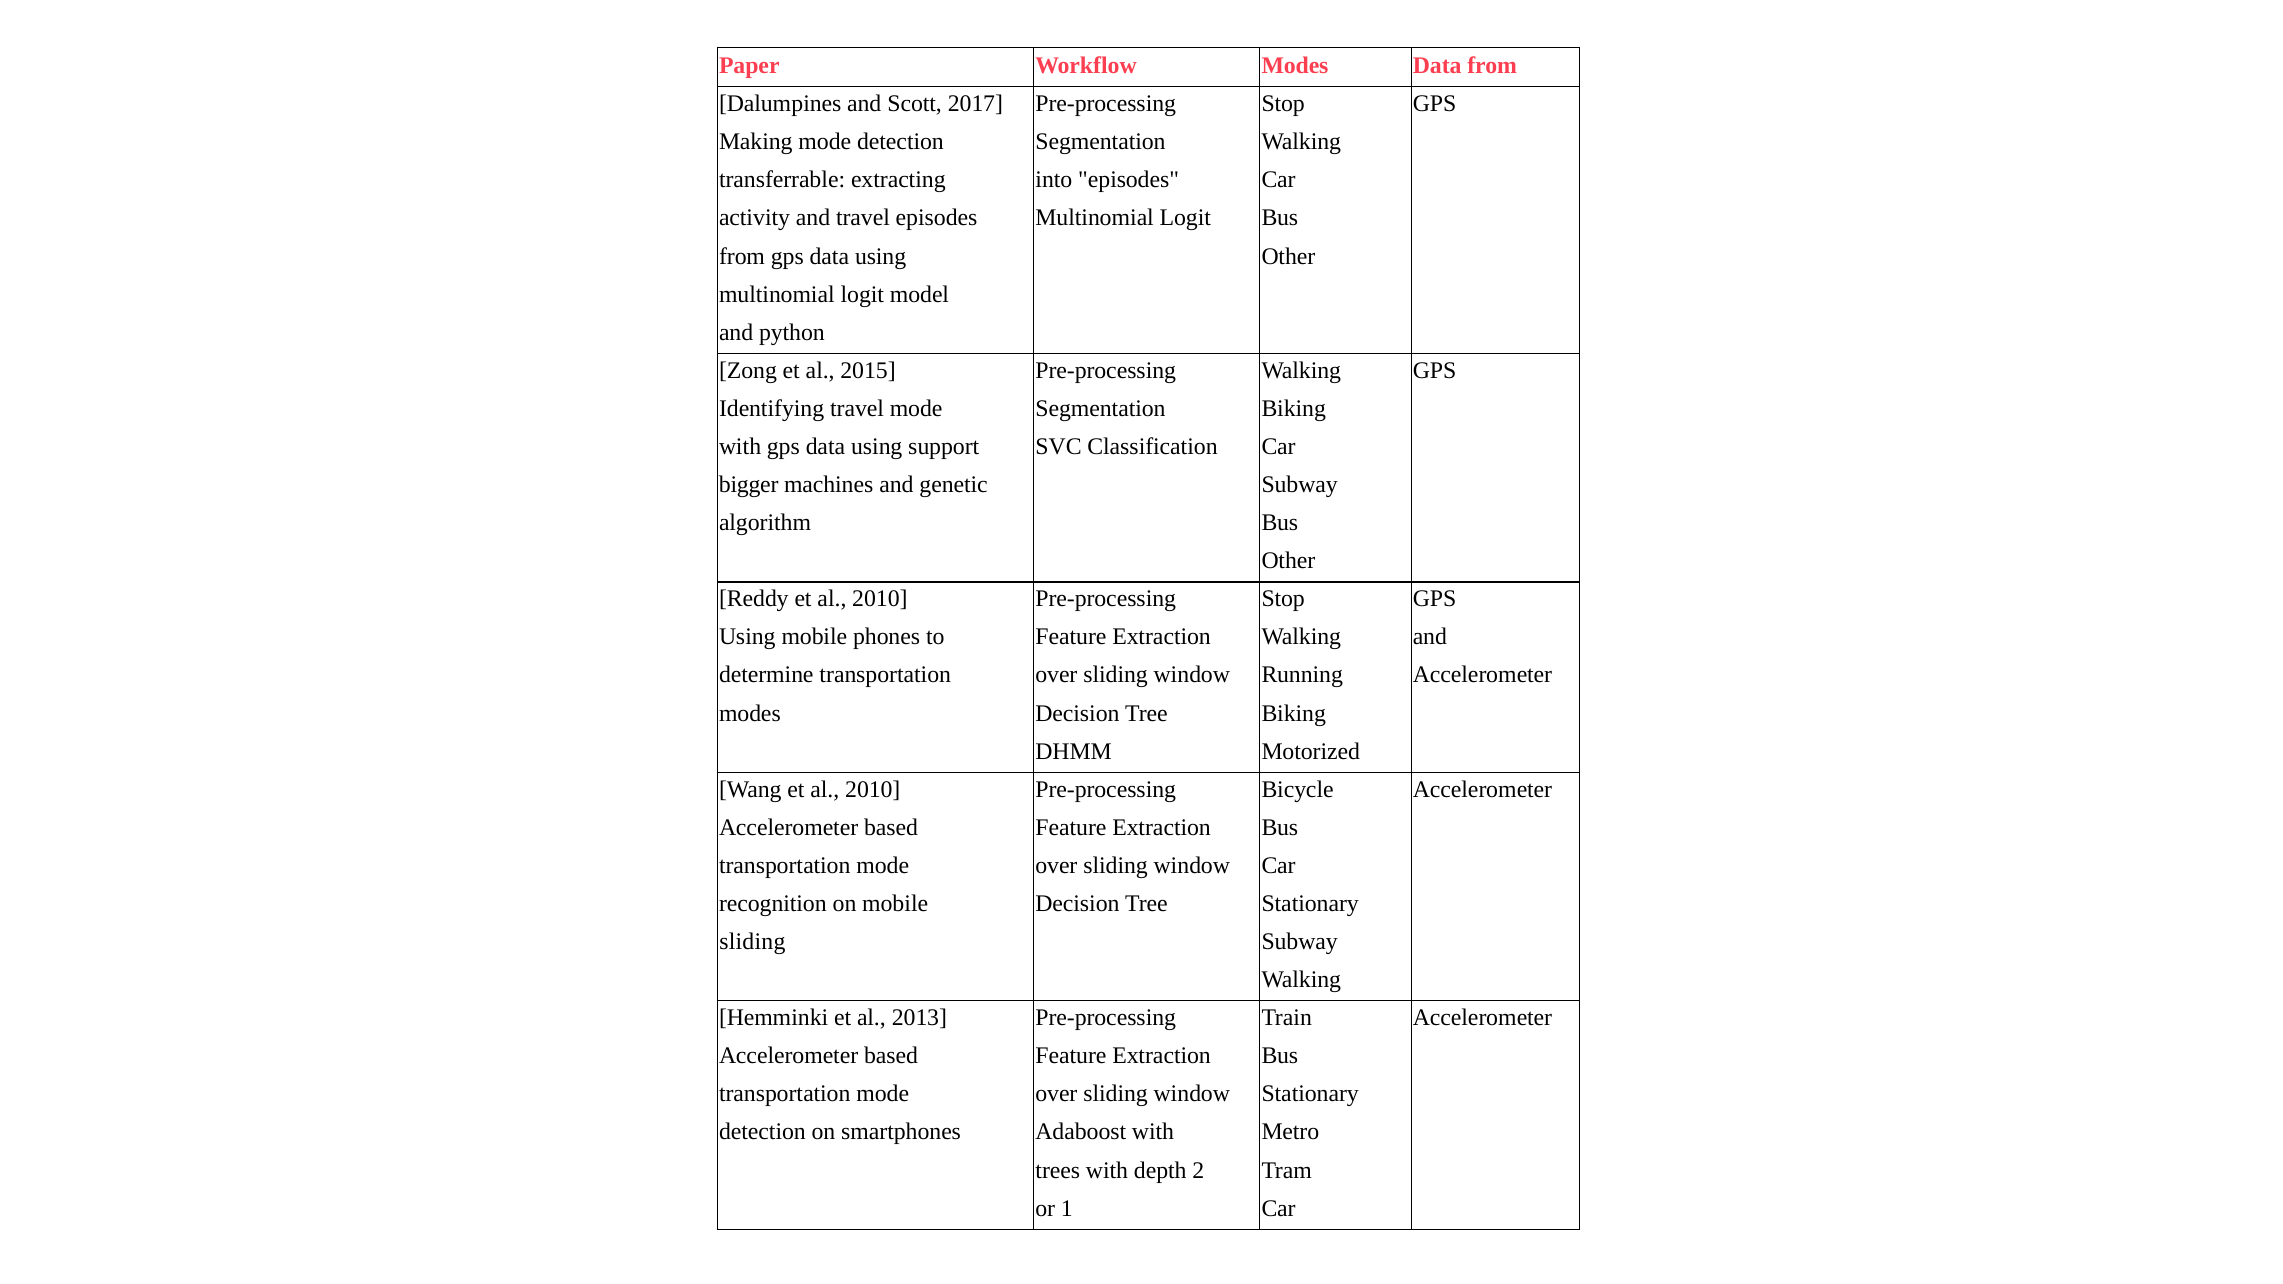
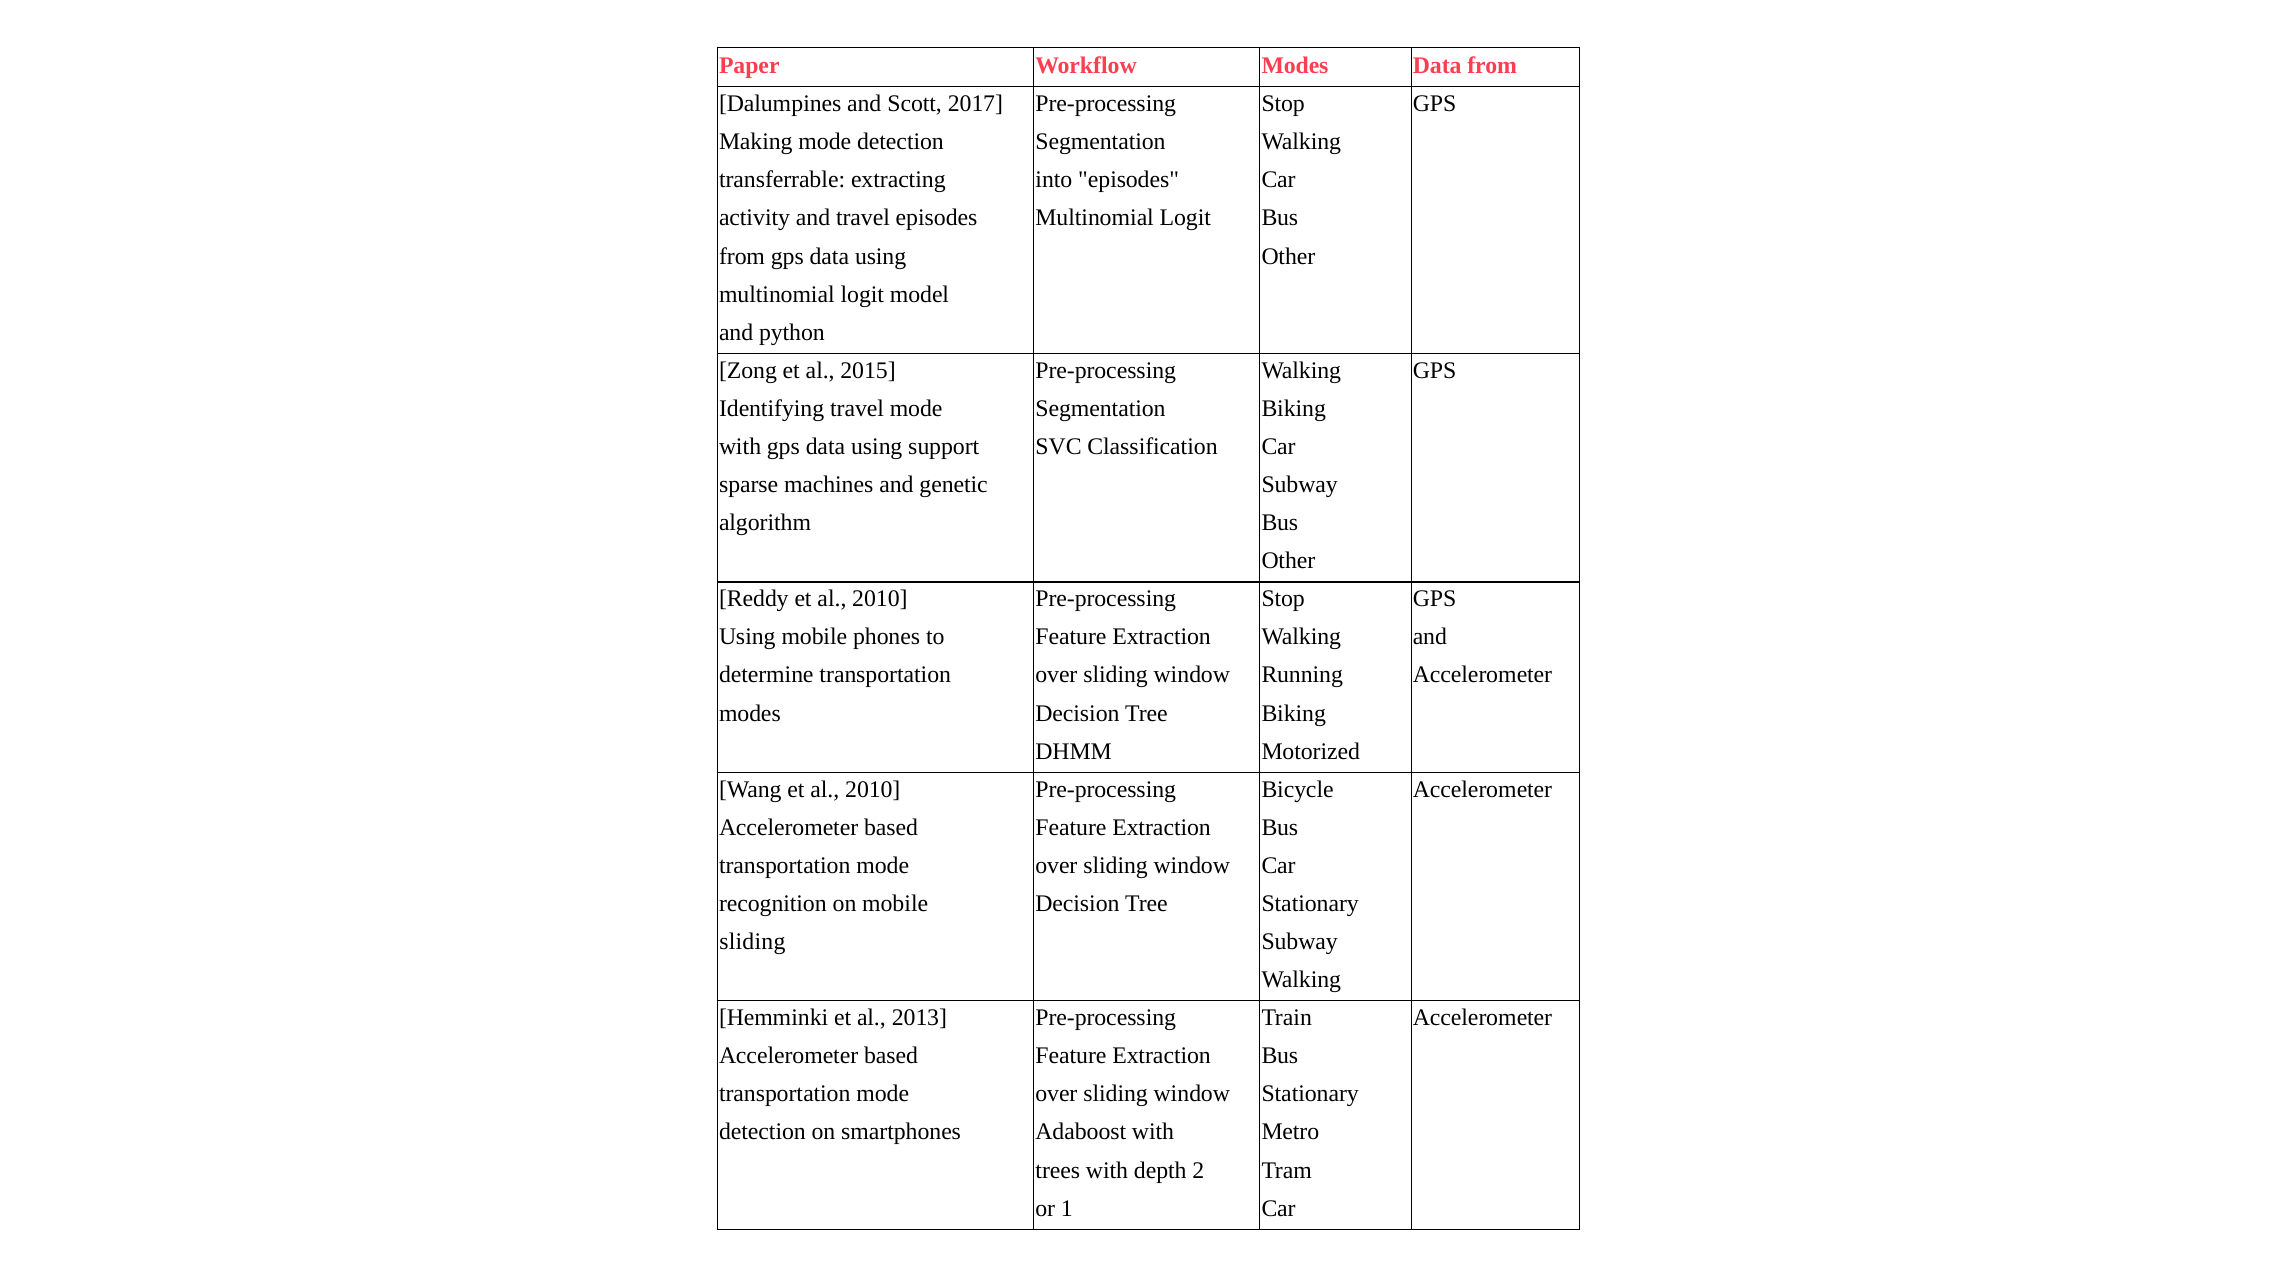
bigger: bigger -> sparse (749, 485)
